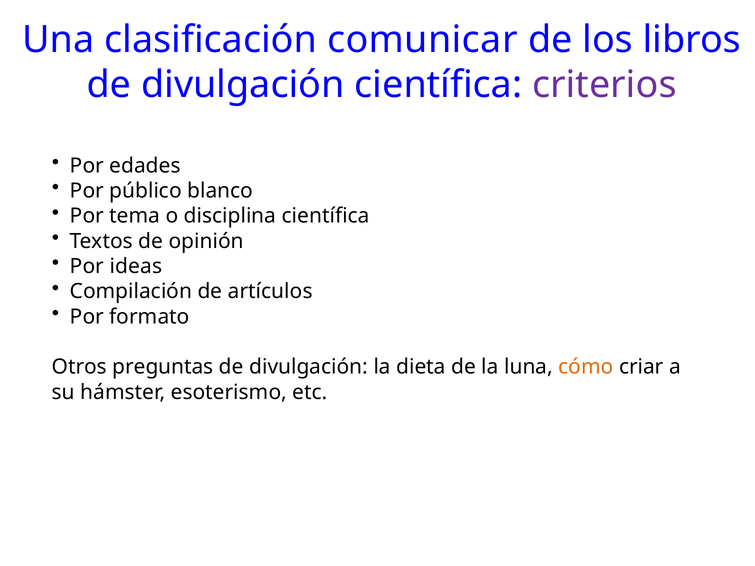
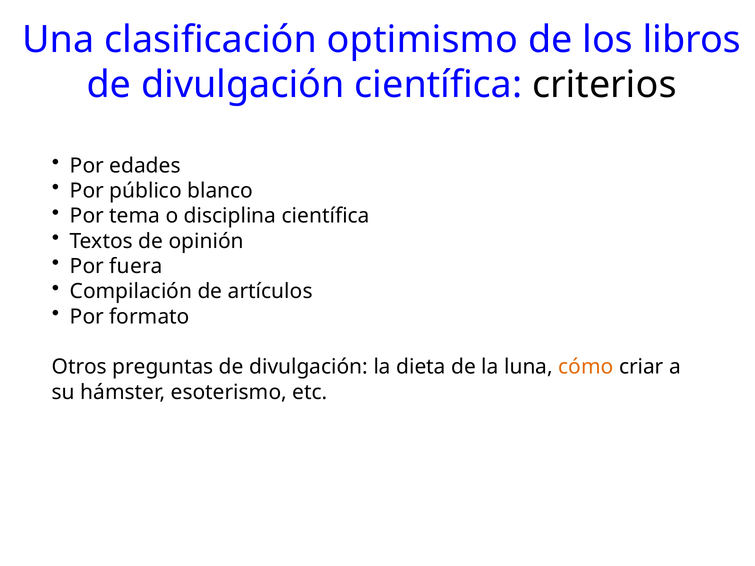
comunicar: comunicar -> optimismo (422, 40)
criterios colour: purple -> black (604, 85)
ideas: ideas -> fuera (136, 266)
